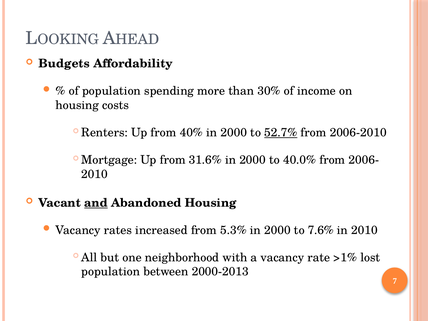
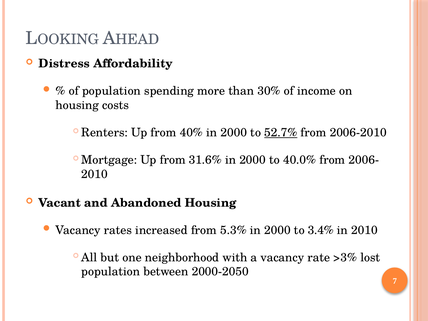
Budgets: Budgets -> Distress (64, 64)
and underline: present -> none (96, 203)
7.6%: 7.6% -> 3.4% (321, 230)
>1%: >1% -> >3% (345, 257)
2000-2013: 2000-2013 -> 2000-2050 (220, 272)
